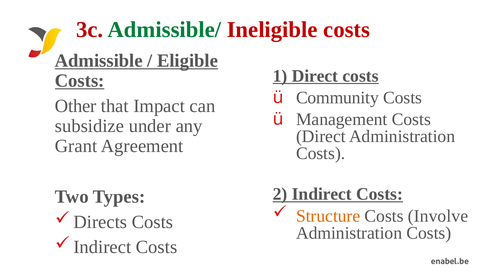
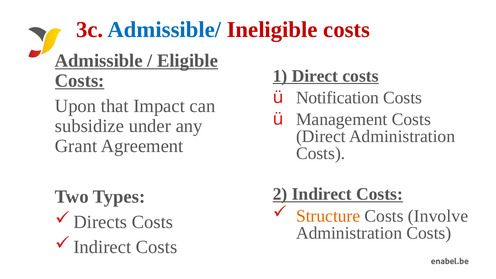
Admissible/ colour: green -> blue (164, 30)
Community: Community -> Notification (337, 98)
Other: Other -> Upon (76, 106)
